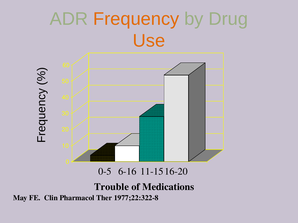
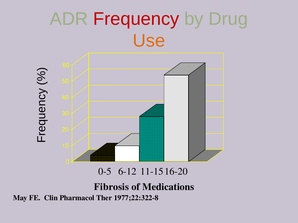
Frequency colour: orange -> red (136, 19)
6-16: 6-16 -> 6-12 (127, 172)
Trouble: Trouble -> Fibrosis (111, 187)
